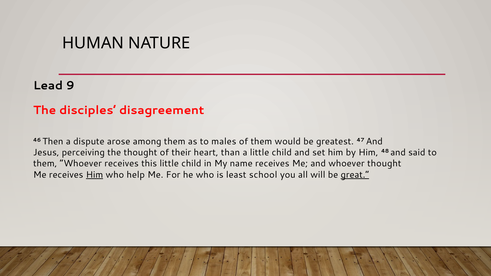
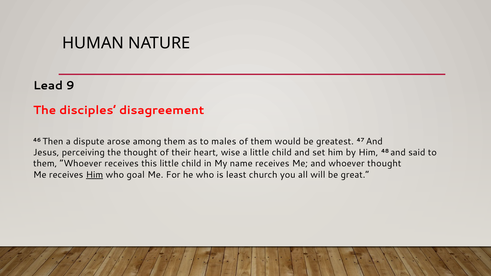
than: than -> wise (231, 153)
help: help -> goal (136, 175)
school: school -> church (263, 175)
great underline: present -> none (355, 175)
